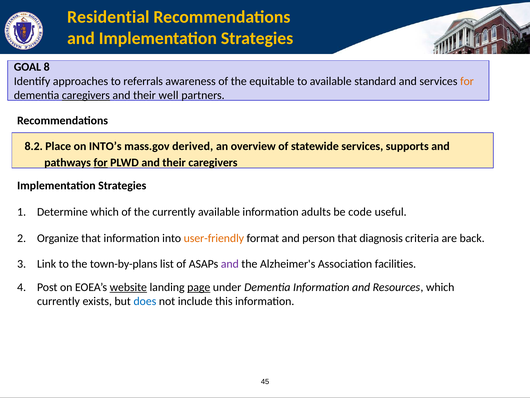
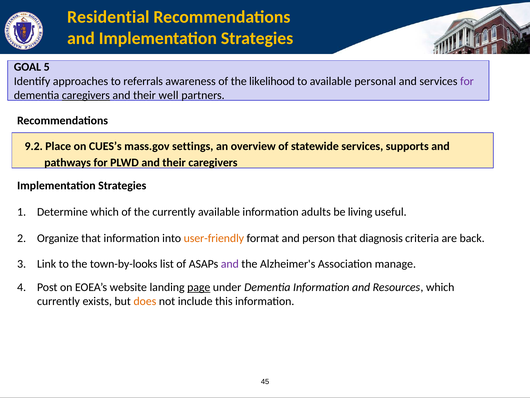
8: 8 -> 5 (47, 67)
equitable: equitable -> likelihood (272, 81)
standard: standard -> personal (375, 81)
for colour: orange -> purple (467, 81)
8.2: 8.2 -> 9.2 (34, 146)
INTO’s: INTO’s -> CUES’s (105, 146)
derived: derived -> settings (193, 146)
for underline: present -> none (101, 162)
code: code -> living (360, 212)
town-by-plans: town-by-plans -> town-by-looks (124, 264)
facilities: facilities -> manage (395, 264)
website underline: present -> none (128, 287)
does colour: blue -> orange (145, 301)
